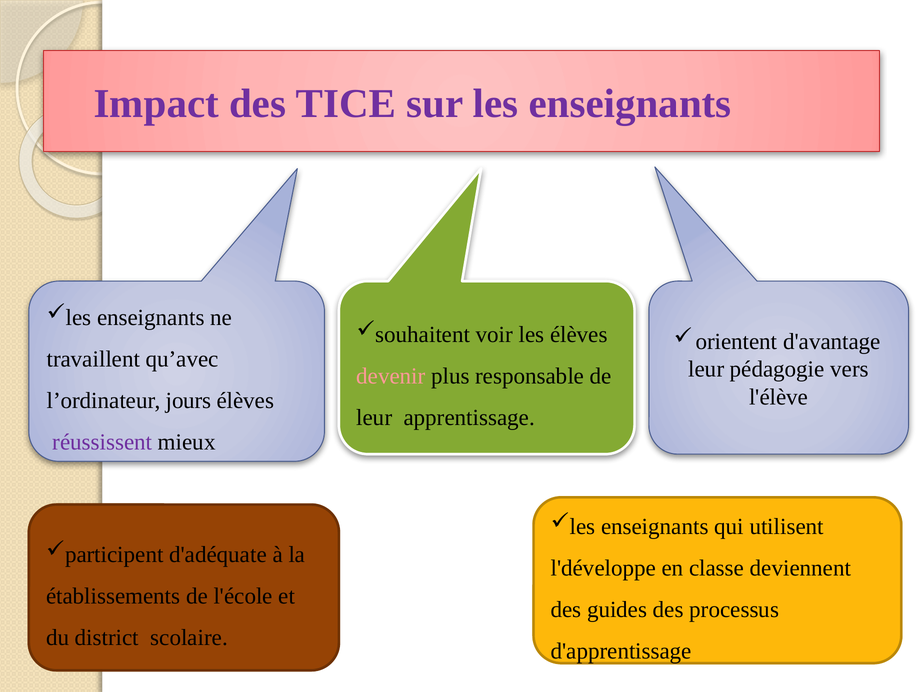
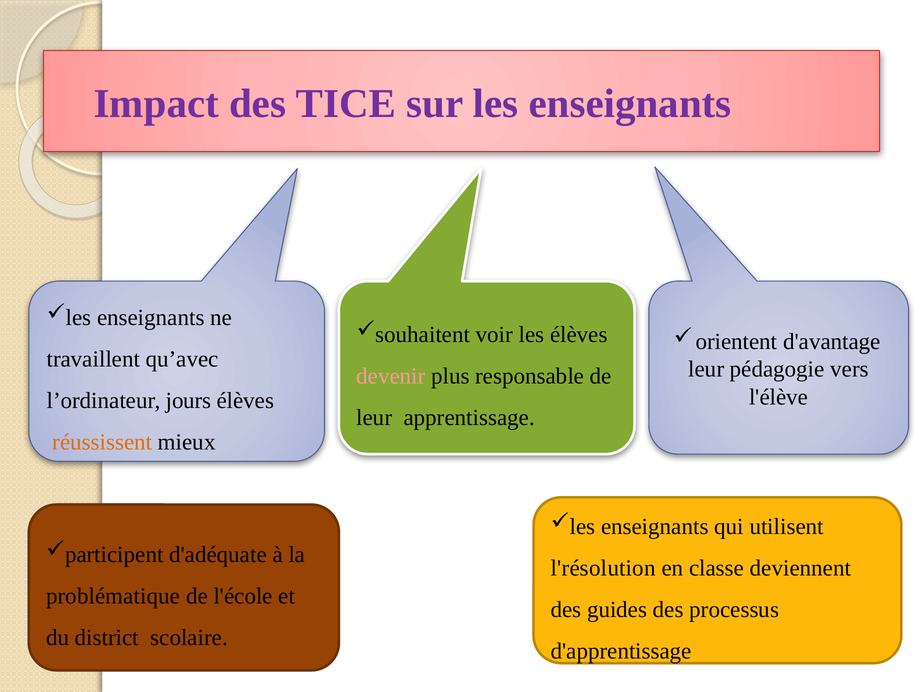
réussissent colour: purple -> orange (102, 442)
l'développe: l'développe -> l'résolution (603, 568)
établissements: établissements -> problématique (113, 596)
